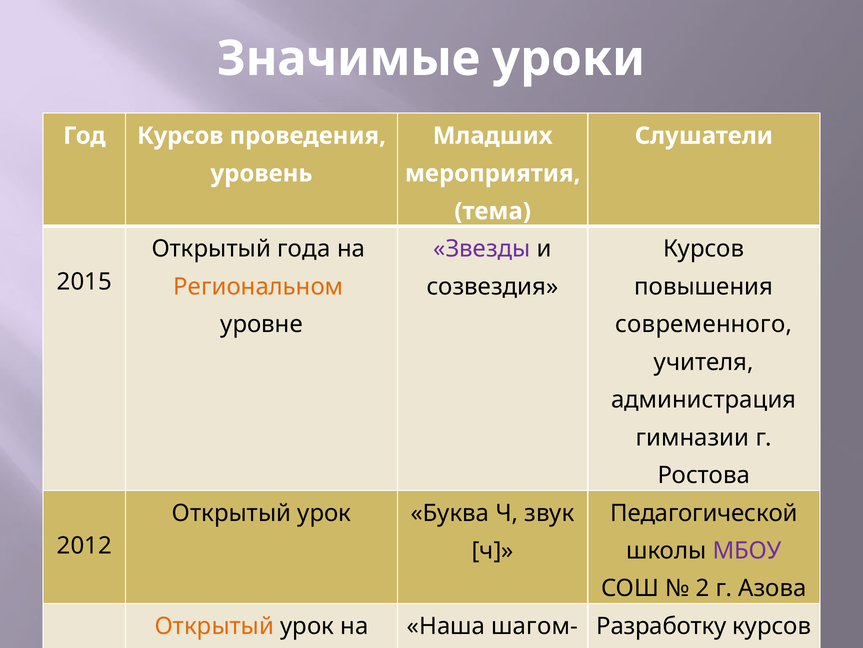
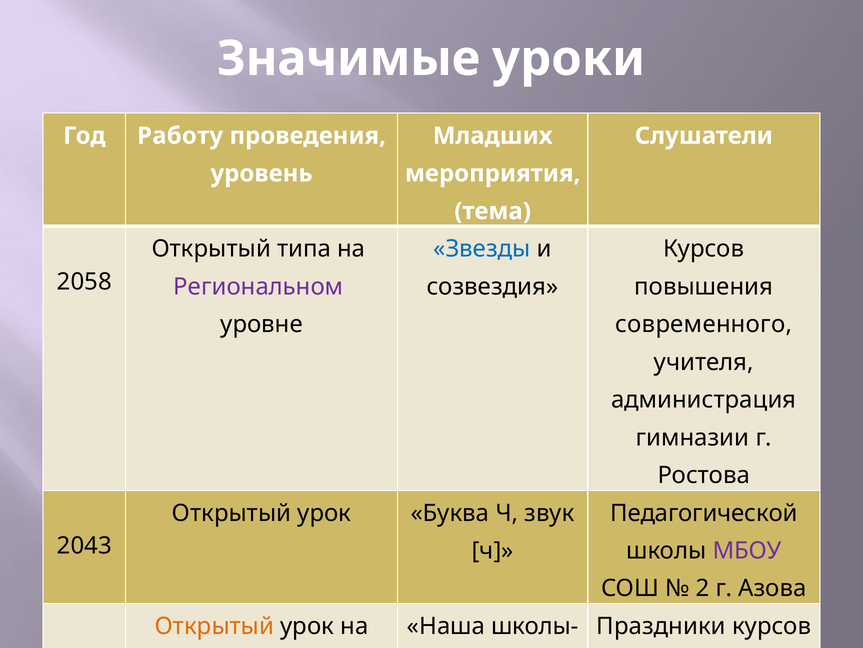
Год Курсов: Курсов -> Работу (180, 136)
года: года -> типа (304, 249)
Звезды colour: purple -> blue (482, 249)
2015: 2015 -> 2058 (84, 282)
Региональном colour: orange -> purple (258, 286)
2012: 2012 -> 2043 (84, 545)
шагом-: шагом- -> школы- (535, 626)
Разработку: Разработку -> Праздники (661, 626)
